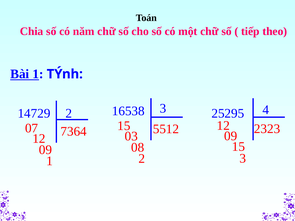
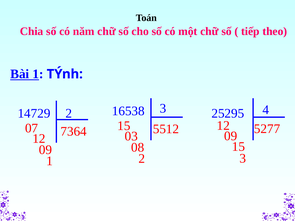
2323: 2323 -> 5277 (267, 129)
